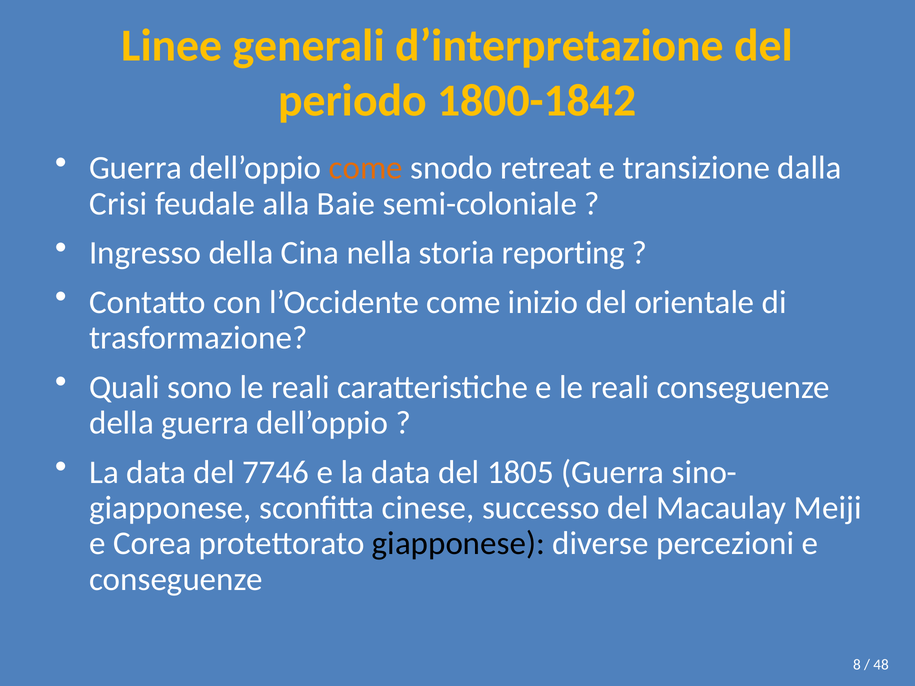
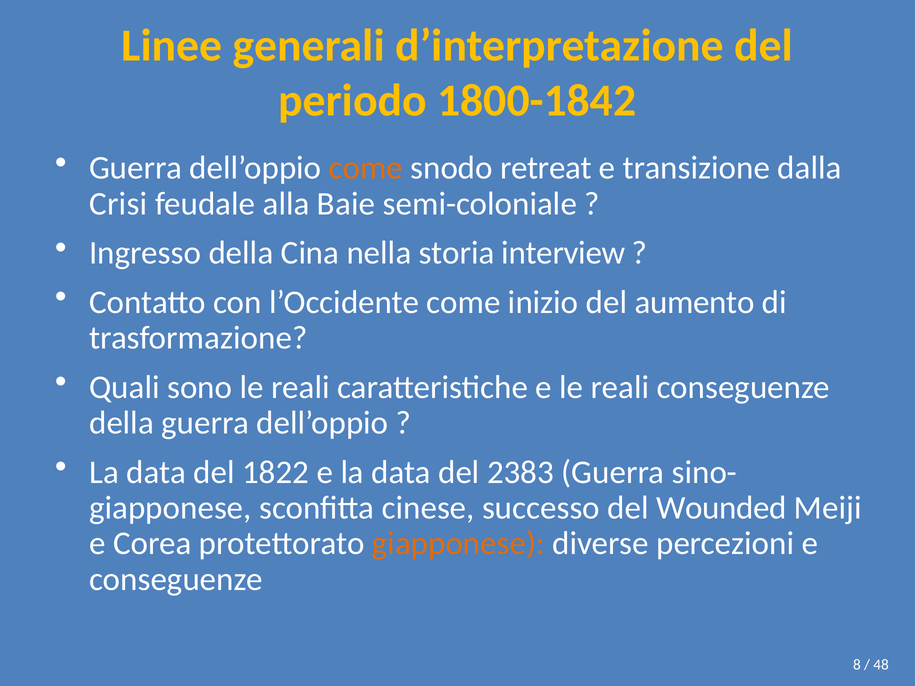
reporting: reporting -> interview (563, 253)
orientale: orientale -> aumento (695, 302)
7746: 7746 -> 1822 (276, 472)
1805: 1805 -> 2383 (520, 472)
Macaulay: Macaulay -> Wounded (722, 508)
giapponese colour: black -> orange (458, 544)
